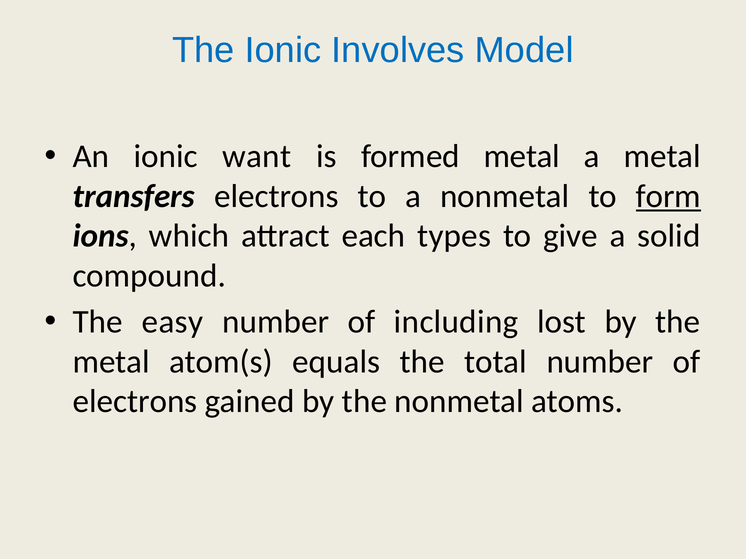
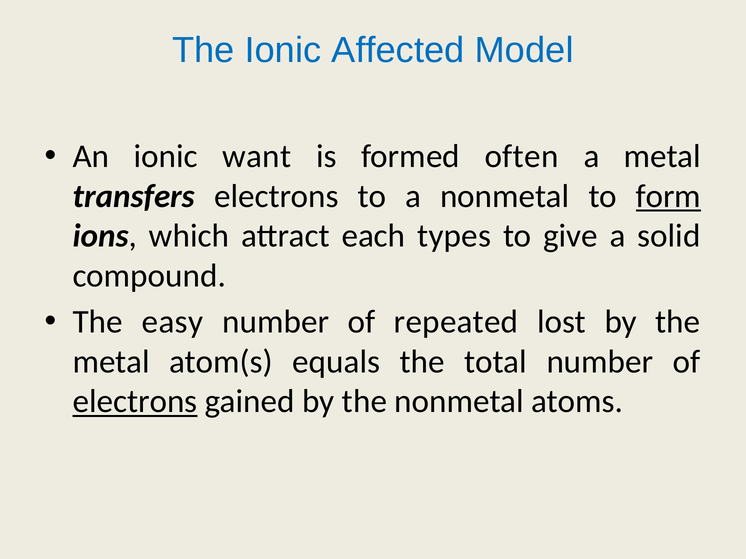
Involves: Involves -> Affected (398, 50)
formed metal: metal -> often (522, 156)
including: including -> repeated (456, 322)
electrons underline: none -> present (135, 402)
